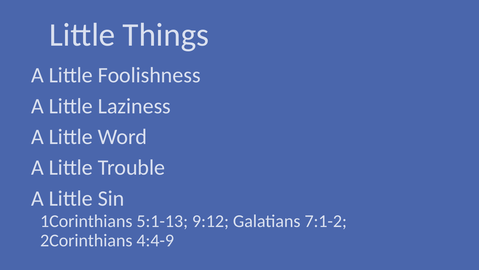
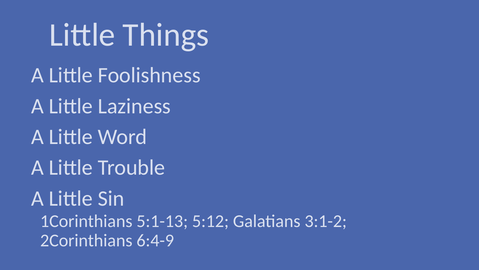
9:12: 9:12 -> 5:12 (210, 221)
7:1-2: 7:1-2 -> 3:1-2 (326, 221)
4:4-9: 4:4-9 -> 6:4-9 (155, 240)
